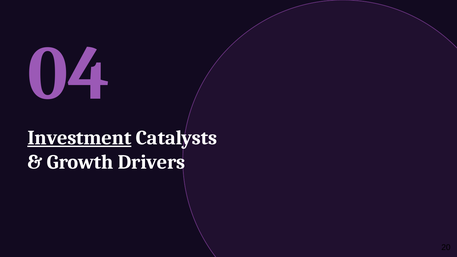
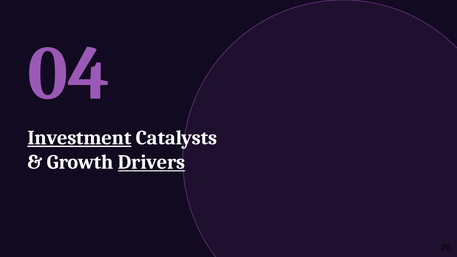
Drivers underline: none -> present (152, 162)
